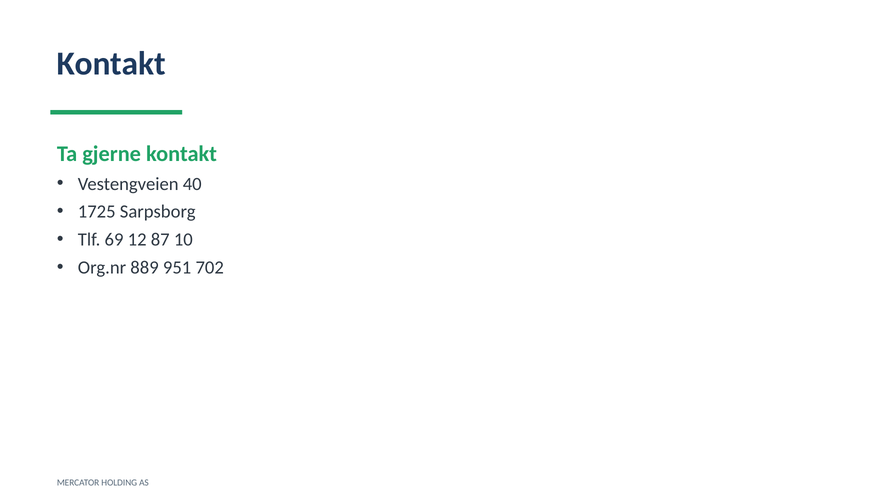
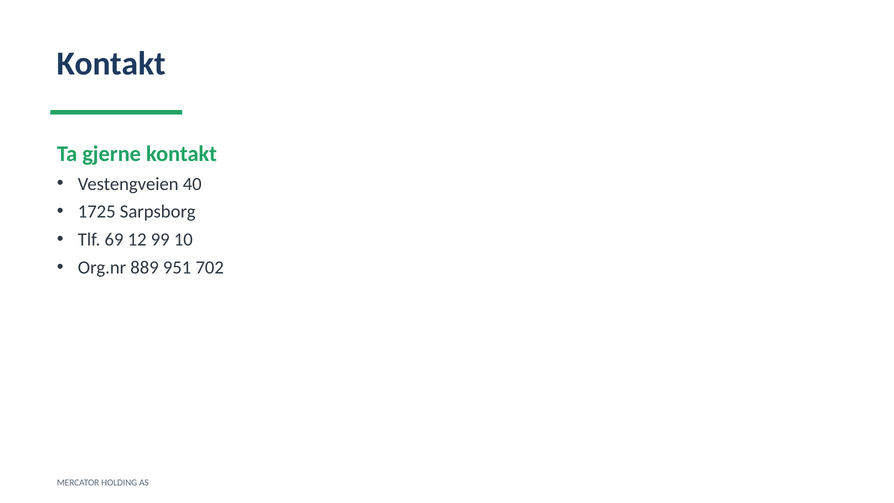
87: 87 -> 99 (160, 240)
